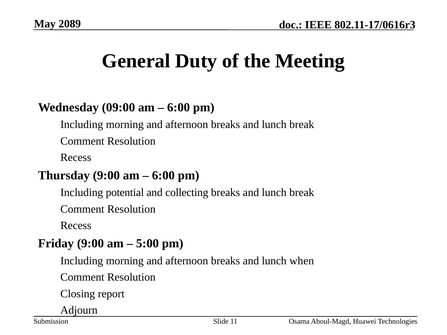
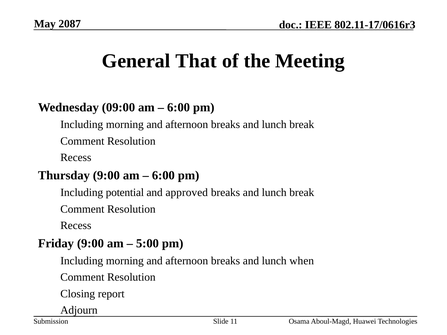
2089: 2089 -> 2087 (70, 24)
Duty: Duty -> That (196, 61)
collecting: collecting -> approved (187, 193)
